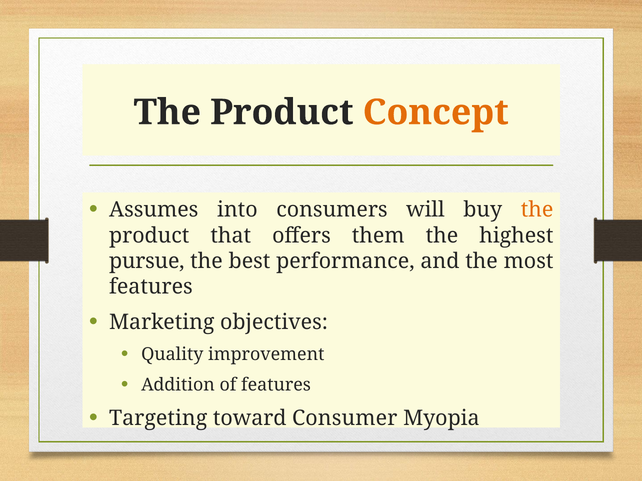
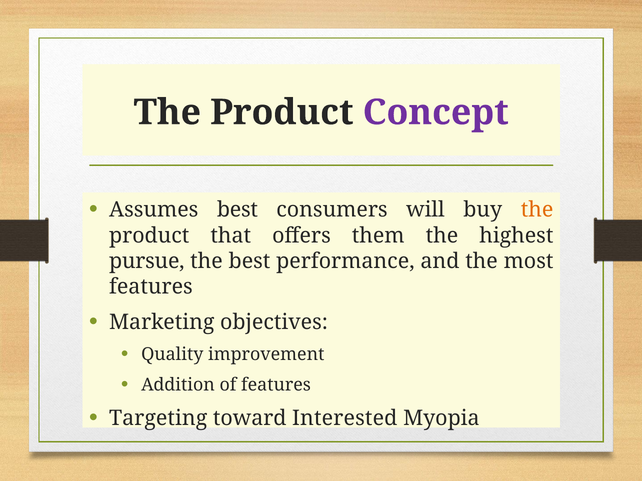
Concept colour: orange -> purple (436, 113)
Assumes into: into -> best (237, 210)
Consumer: Consumer -> Interested (345, 418)
